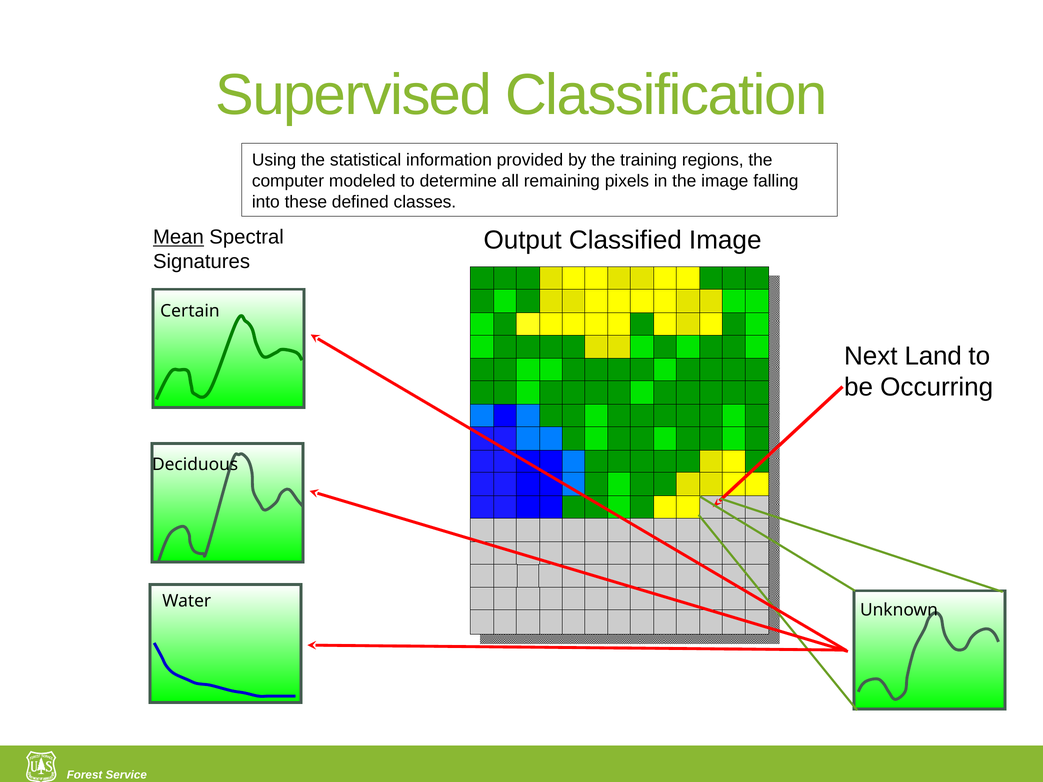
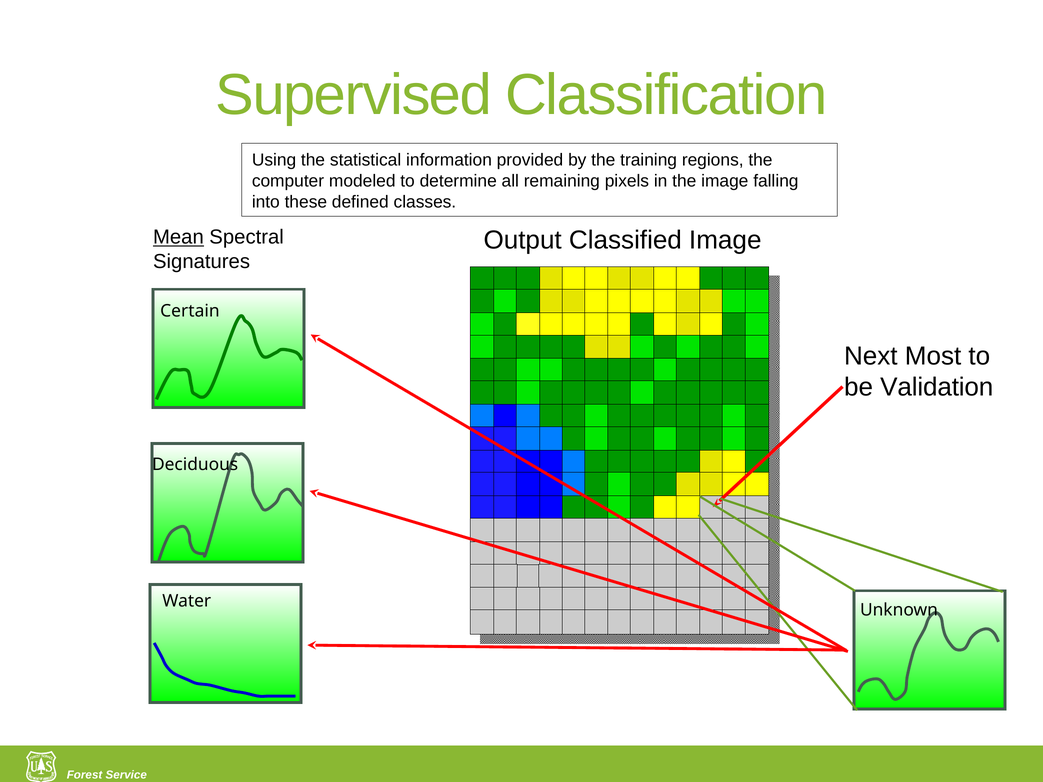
Land: Land -> Most (933, 356)
Occurring: Occurring -> Validation (937, 387)
